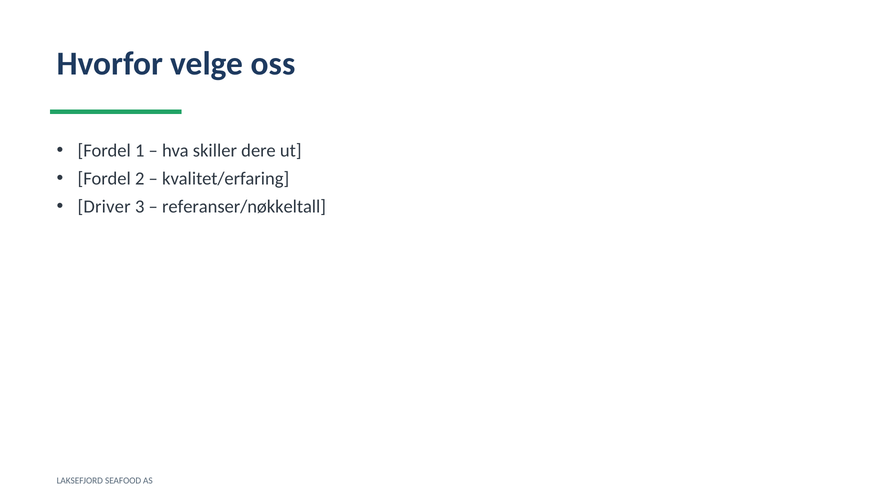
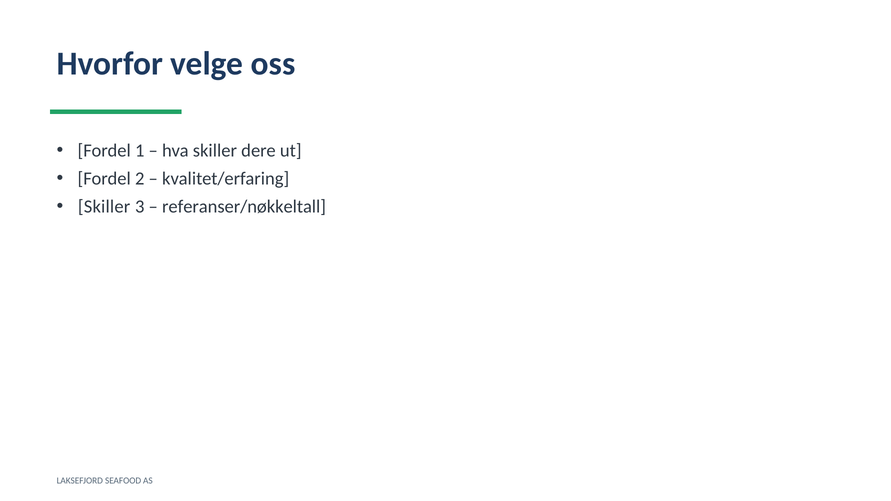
Driver: Driver -> Skiller (104, 207)
